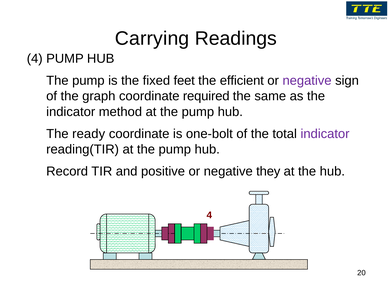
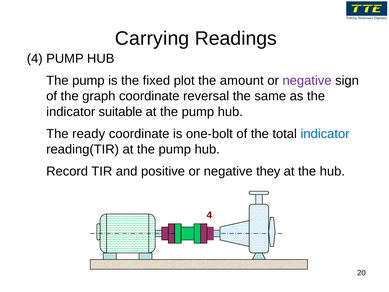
feet: feet -> plot (184, 81)
efficient: efficient -> amount (242, 81)
required: required -> reversal (206, 96)
method: method -> suitable (120, 112)
indicator colour: purple -> blue (325, 134)
